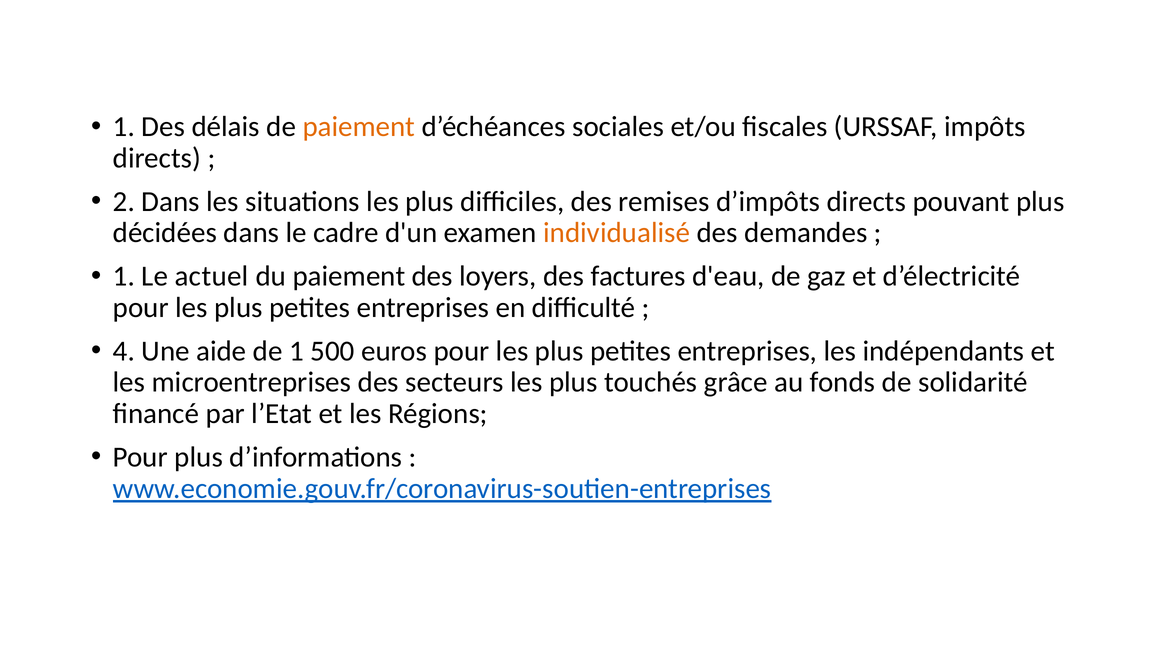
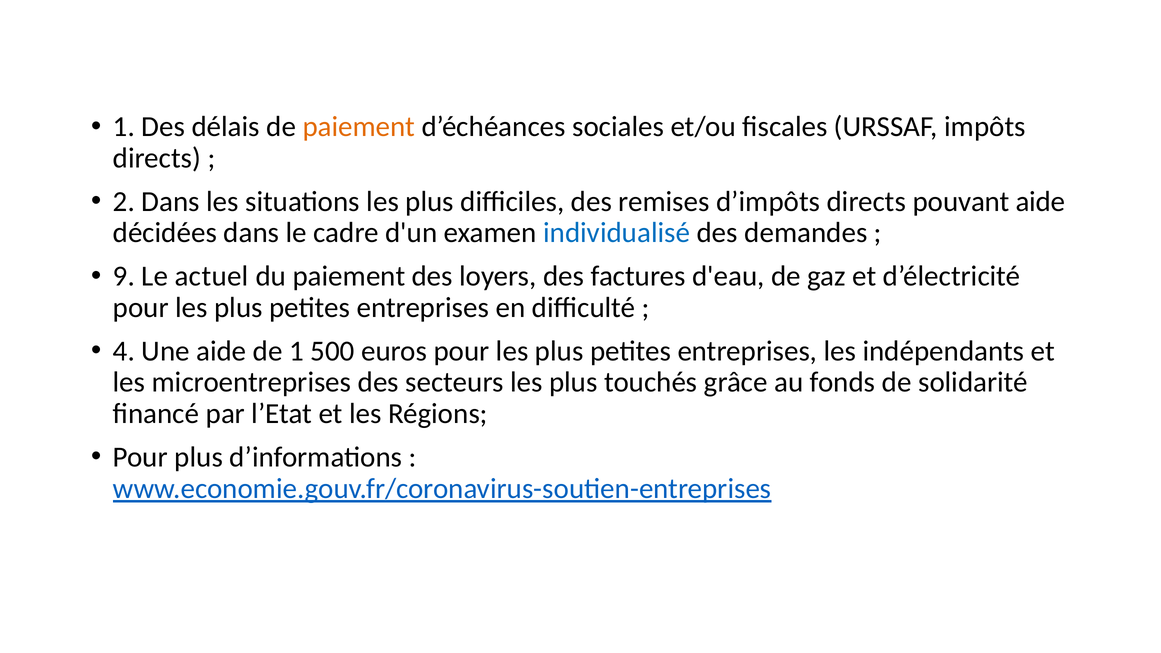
pouvant plus: plus -> aide (1040, 201)
individualisé colour: orange -> blue (617, 233)
1: 1 -> 9 (124, 276)
